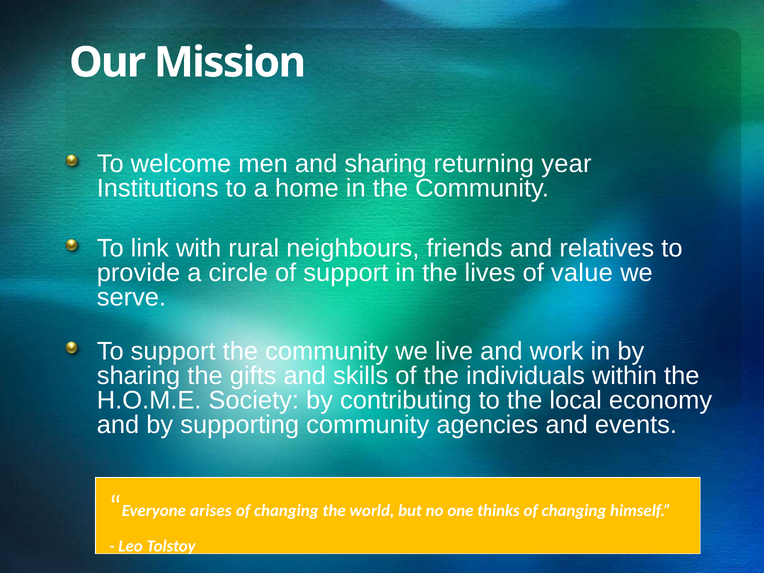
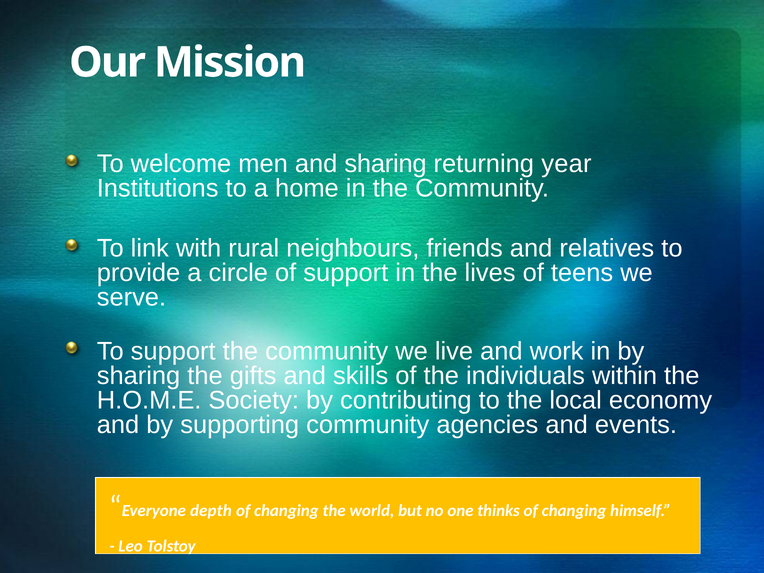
value: value -> teens (582, 273)
arises: arises -> depth (211, 510)
